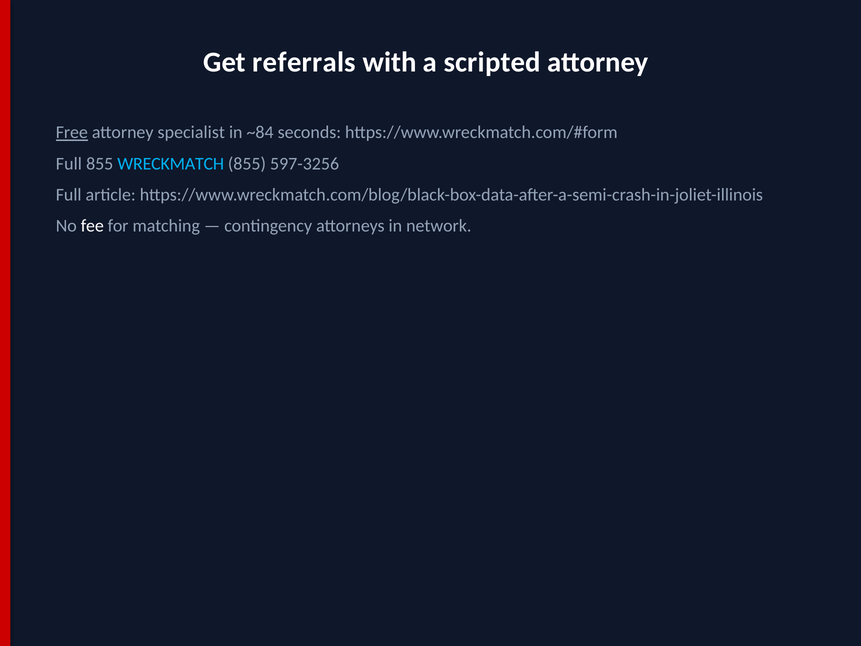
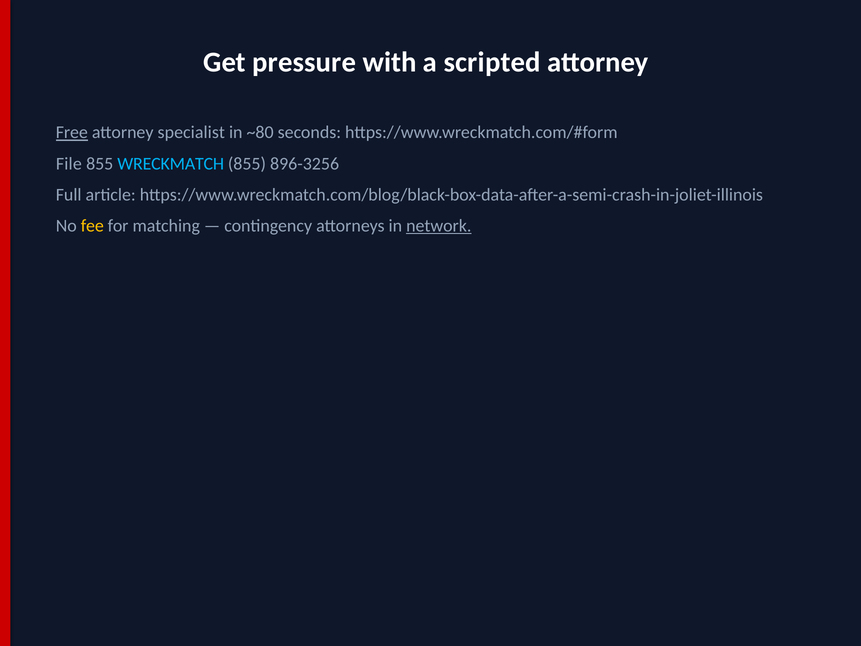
referrals: referrals -> pressure (304, 62)
~84: ~84 -> ~80 (260, 132)
Full: Full -> File (69, 164)
597-3256: 597-3256 -> 896-3256 (305, 164)
fee colour: white -> yellow (92, 226)
network underline: none -> present (439, 226)
